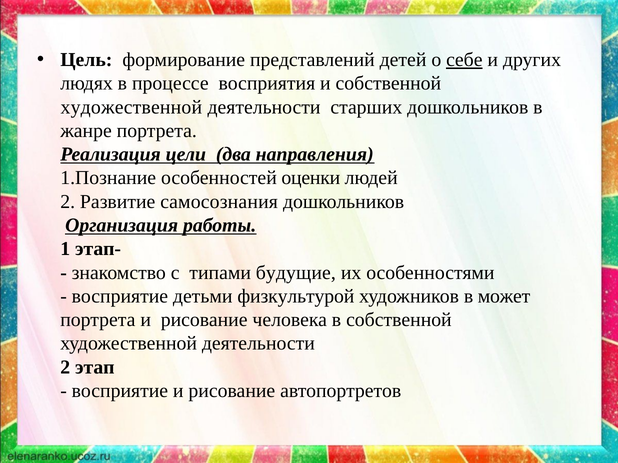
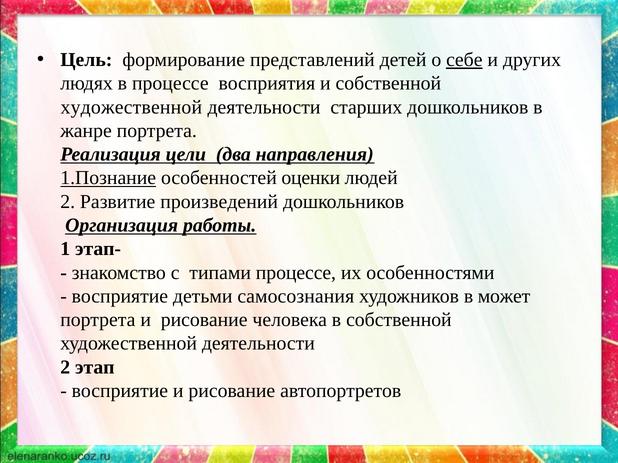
1.Познание underline: none -> present (108, 178)
самосознания: самосознания -> произведений (219, 202)
типами будущие: будущие -> процессе (296, 273)
физкультурой: физкультурой -> самосознания (296, 297)
